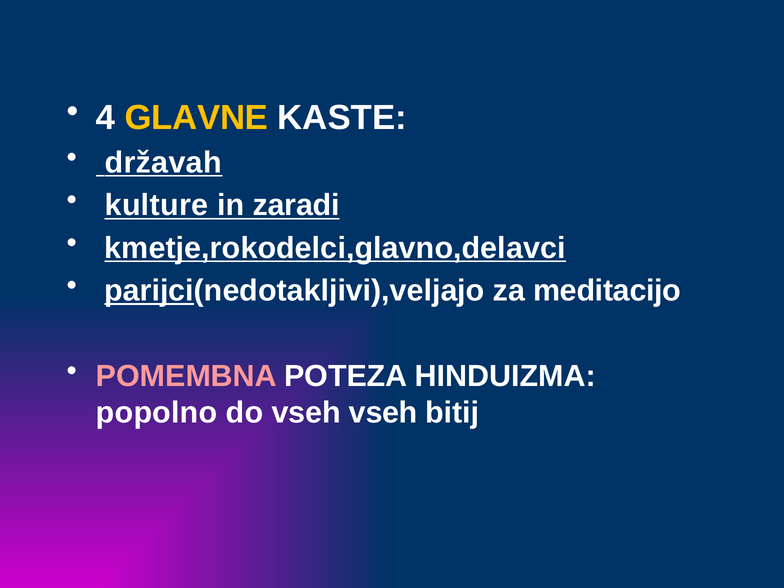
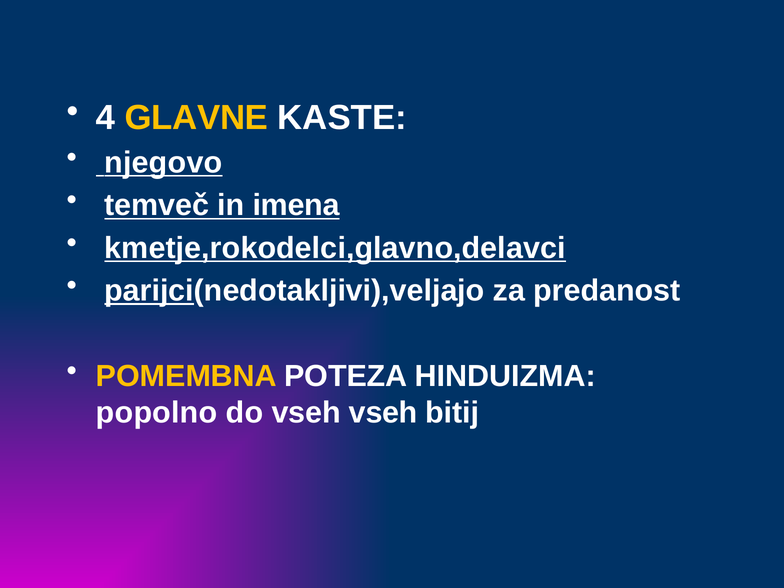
državah: državah -> njegovo (163, 163)
kulture: kulture -> temveč (157, 205)
zaradi: zaradi -> imena (296, 205)
meditacijo: meditacijo -> predanost (607, 291)
POMEMBNA colour: pink -> yellow (186, 376)
